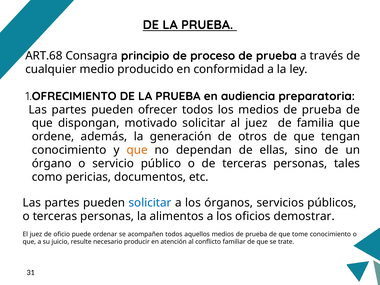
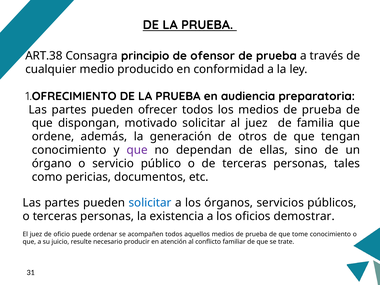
ART.68: ART.68 -> ART.38 (44, 56)
proceso: proceso -> ofensor (213, 56)
que colour: orange -> purple (137, 150)
alimentos: alimentos -> existencia (177, 216)
